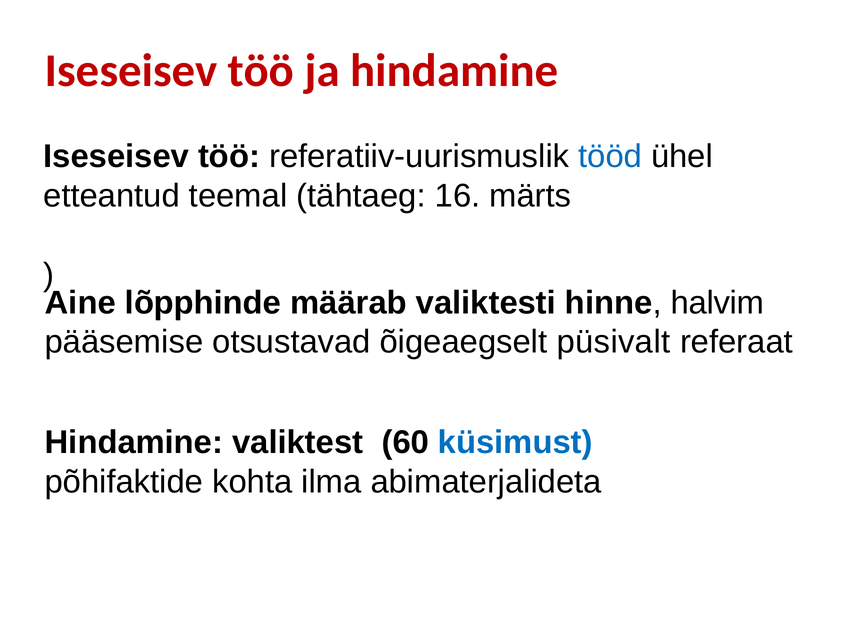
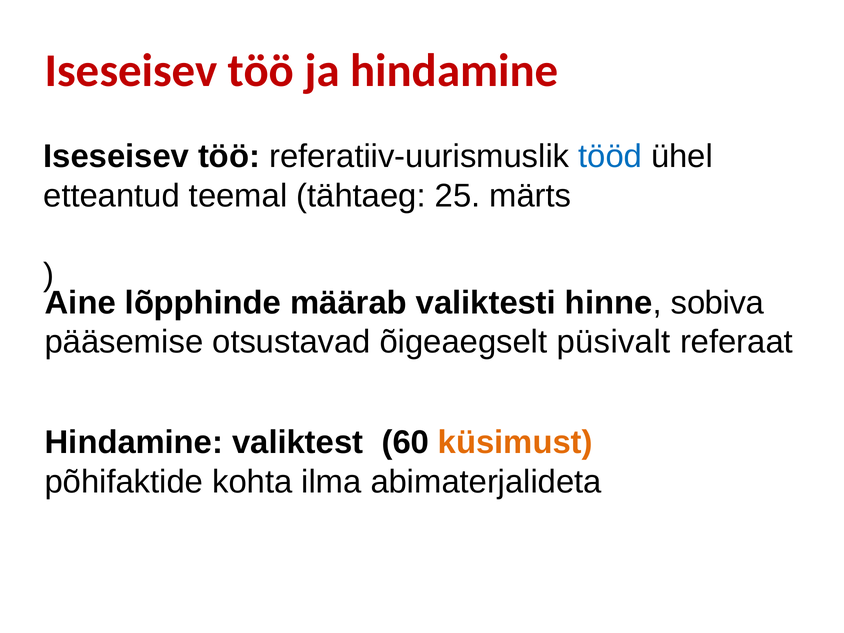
16: 16 -> 25 (458, 196)
halvim: halvim -> sobiva (718, 303)
küsimust colour: blue -> orange (515, 442)
